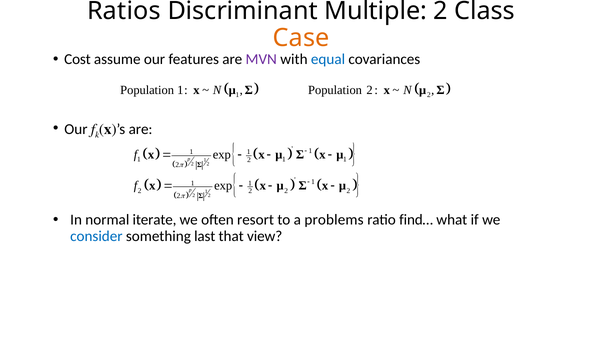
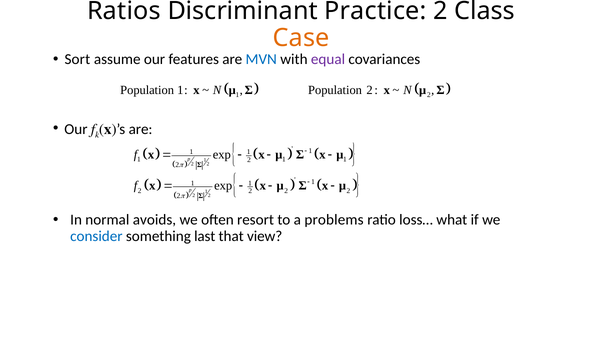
Multiple: Multiple -> Practice (375, 11)
Cost: Cost -> Sort (77, 60)
MVN colour: purple -> blue (261, 60)
equal colour: blue -> purple (328, 60)
iterate: iterate -> avoids (154, 220)
find…: find… -> loss… (416, 220)
